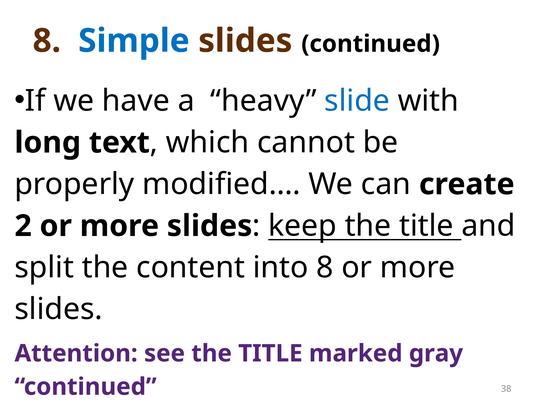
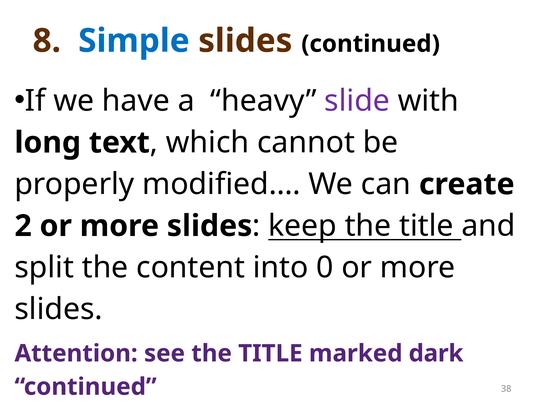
slide colour: blue -> purple (357, 101)
into 8: 8 -> 0 (325, 268)
gray: gray -> dark (436, 353)
